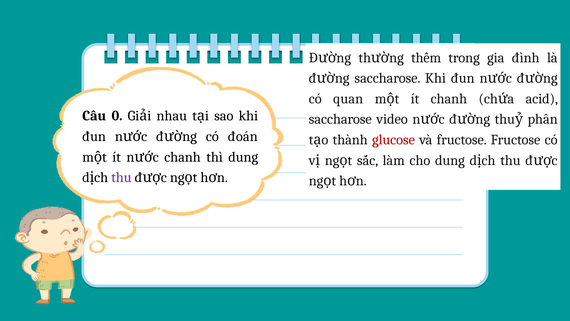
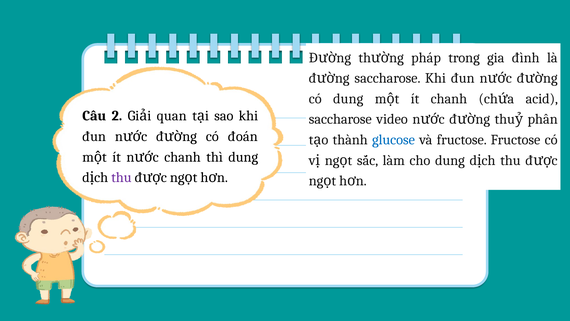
thêm: thêm -> pháp (426, 58)
có quan: quan -> dung (348, 99)
0: 0 -> 2 (117, 116)
nhau: nhau -> quan (172, 116)
glucose colour: red -> blue (393, 140)
